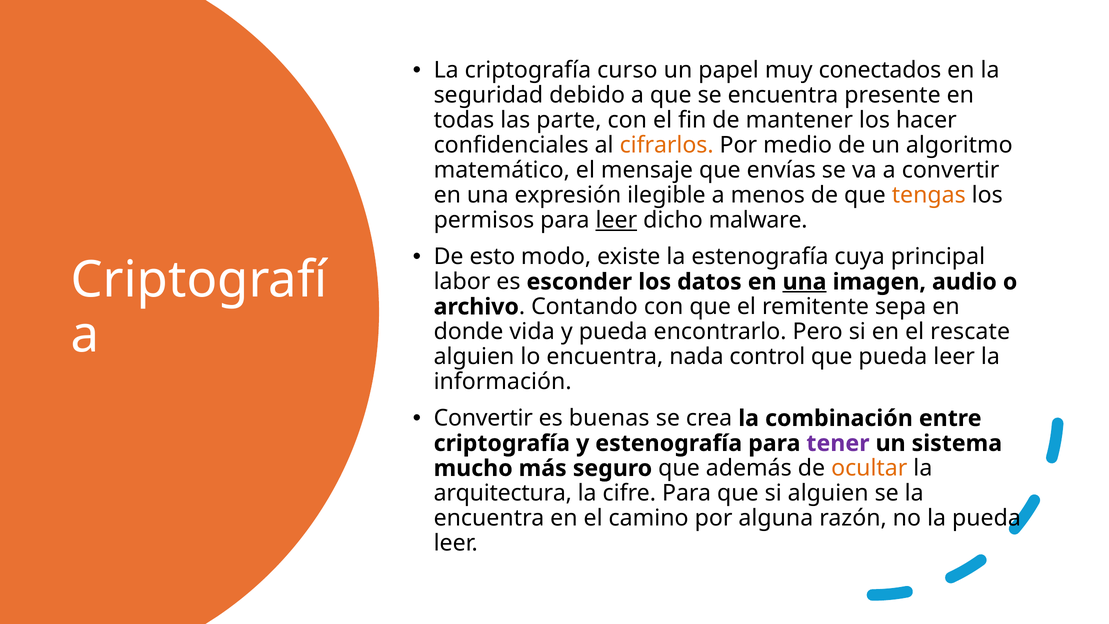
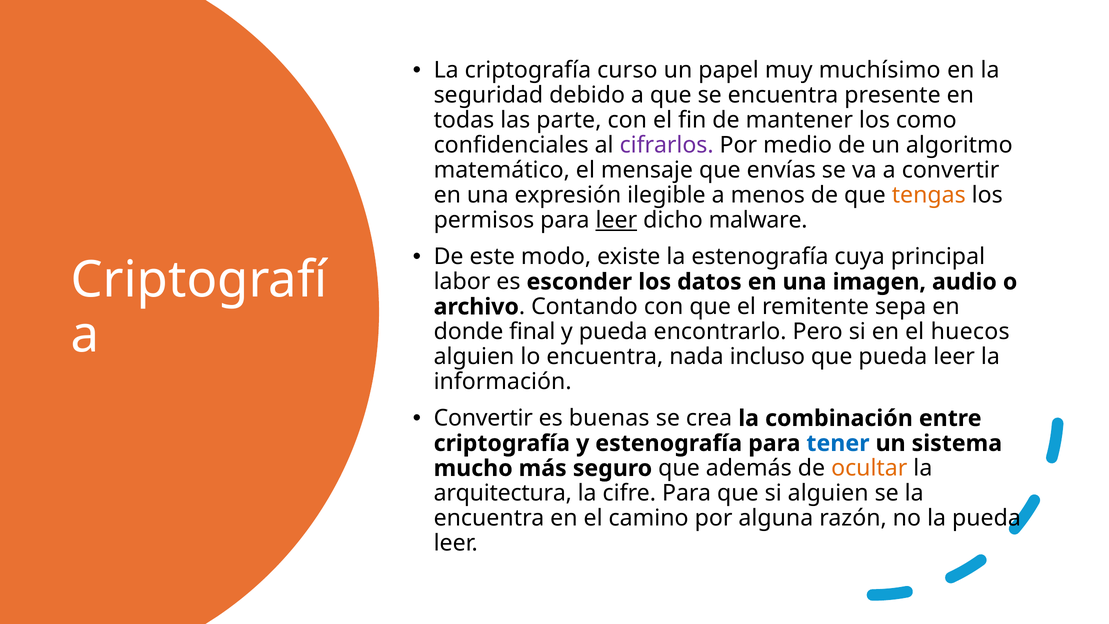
conectados: conectados -> muchísimo (880, 70)
hacer: hacer -> como (926, 120)
cifrarlos colour: orange -> purple (667, 145)
esto: esto -> este (492, 257)
una underline: present -> none (805, 282)
vida: vida -> final (532, 332)
rescate: rescate -> huecos (970, 332)
control: control -> incluso (767, 357)
tener colour: purple -> blue (838, 443)
